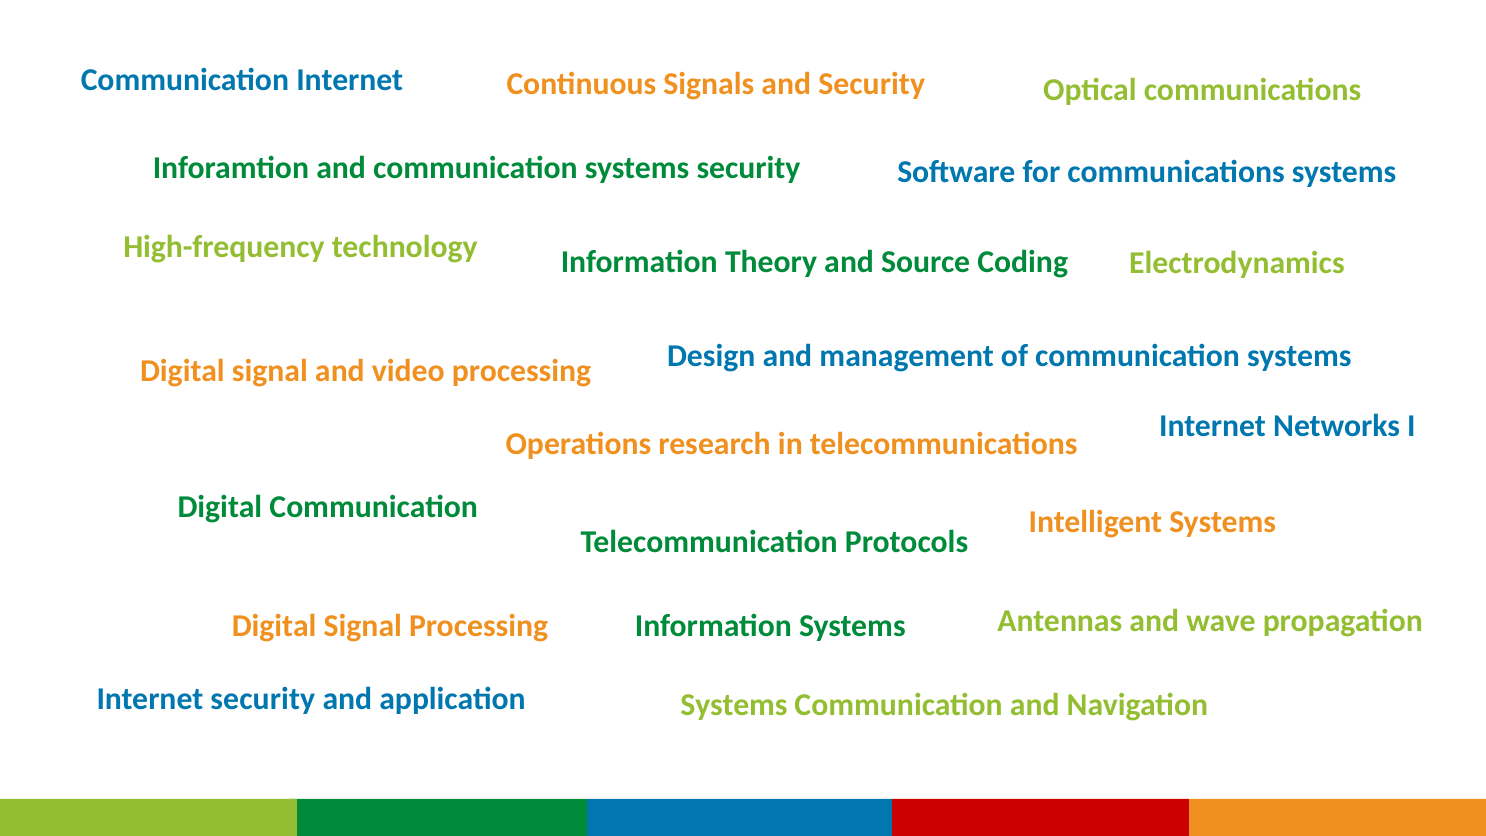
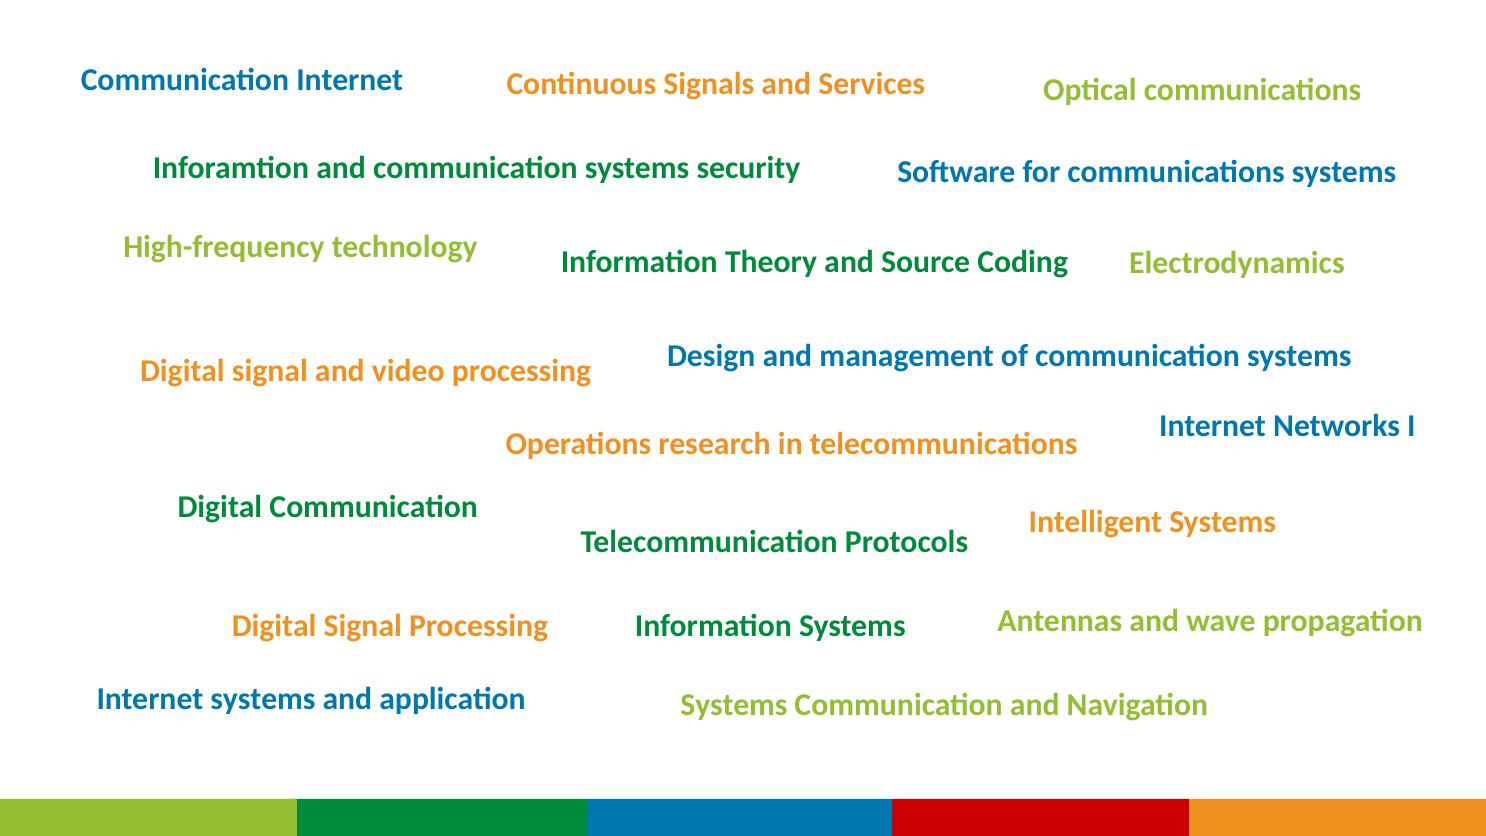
and Security: Security -> Services (872, 84)
Internet security: security -> systems (263, 699)
